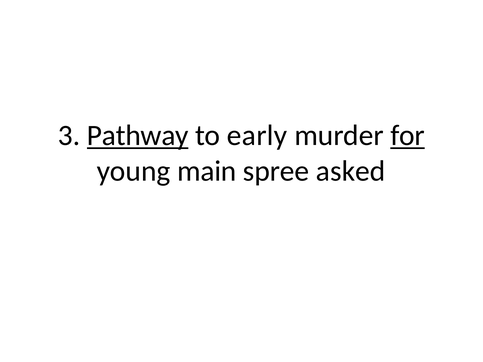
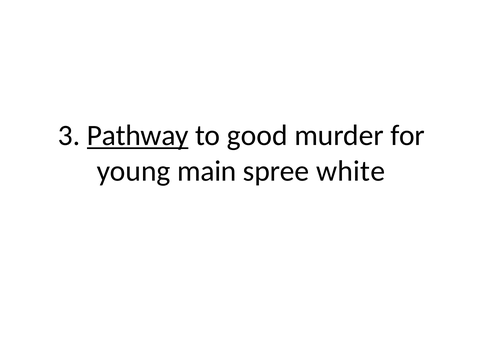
early: early -> good (257, 136)
for underline: present -> none (408, 136)
asked: asked -> white (351, 171)
